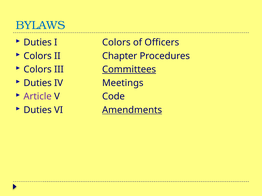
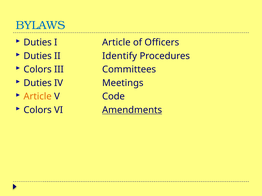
I Colors: Colors -> Article (116, 43)
Colors: Colors -> Duties (38, 56)
Chapter: Chapter -> Identify (120, 56)
Committees underline: present -> none (129, 70)
Article colour: purple -> orange (38, 97)
Duties: Duties -> Colors (38, 110)
